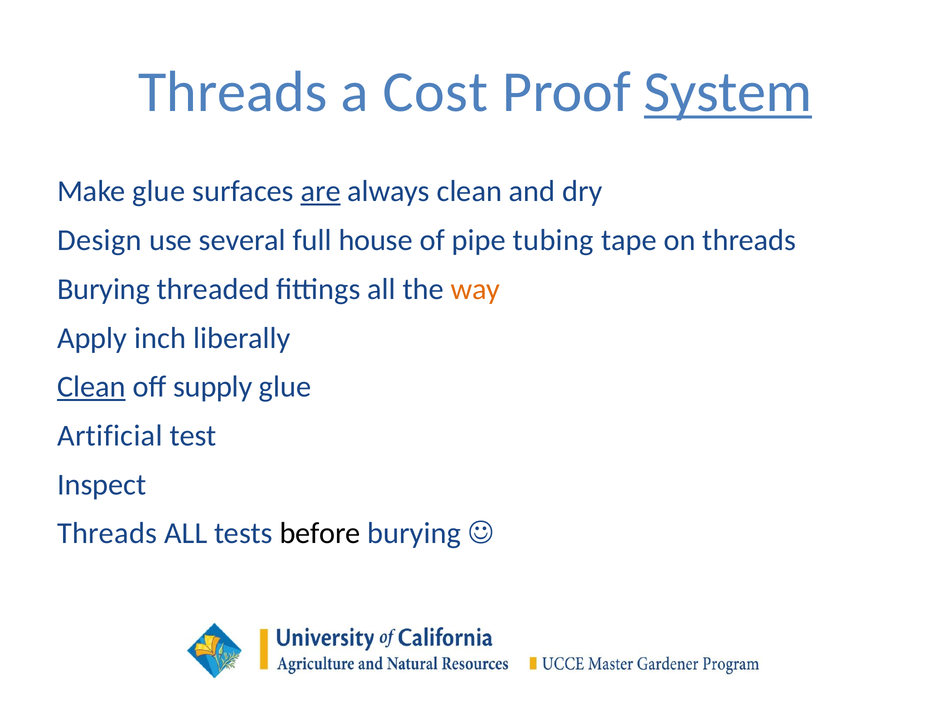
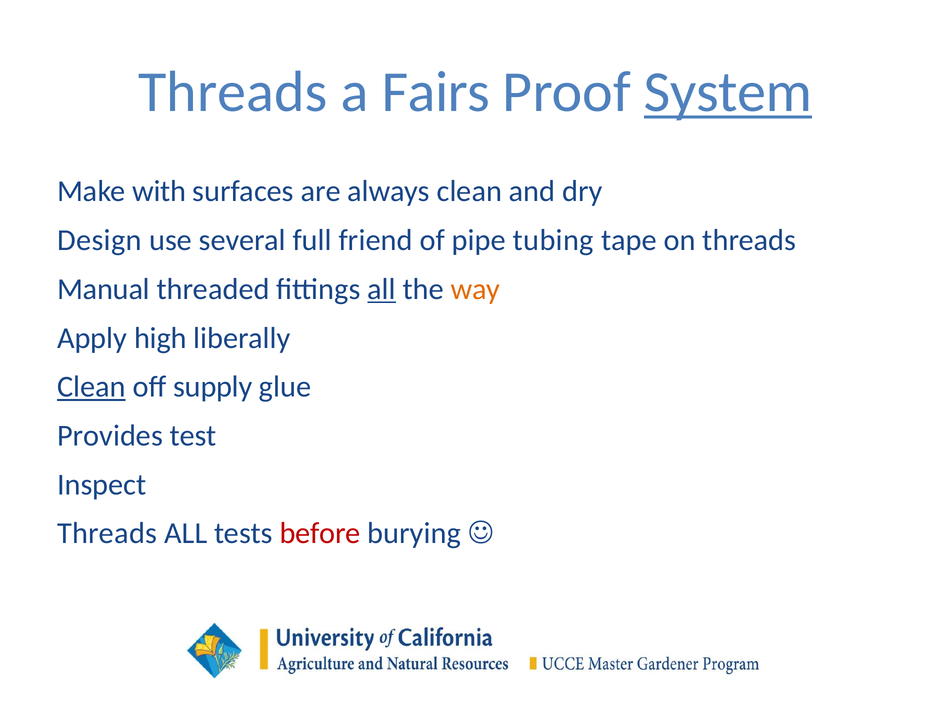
Cost: Cost -> Fairs (436, 92)
Make glue: glue -> with (159, 192)
are underline: present -> none (321, 192)
house: house -> friend (376, 240)
Burying: Burying -> Manual (103, 289)
all underline: none -> present (382, 289)
inch: inch -> high (160, 338)
Artificial: Artificial -> Provides (110, 436)
before colour: black -> red (320, 534)
